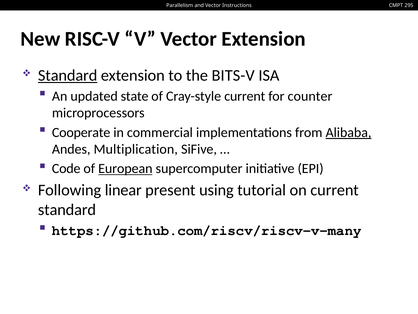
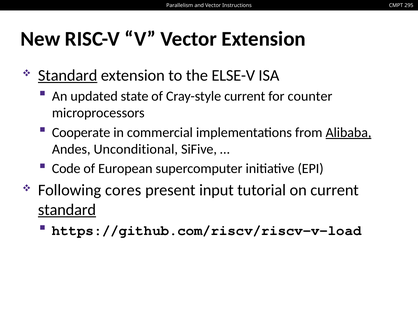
BITS-V: BITS-V -> ELSE-V (233, 75)
Multiplication: Multiplication -> Unconditional (136, 149)
European underline: present -> none (125, 168)
linear: linear -> cores (123, 190)
using: using -> input (216, 190)
standard underline: none -> present (67, 209)
https://github.com/riscv/riscv-v-many: https://github.com/riscv/riscv-v-many -> https://github.com/riscv/riscv-v-load (207, 230)
